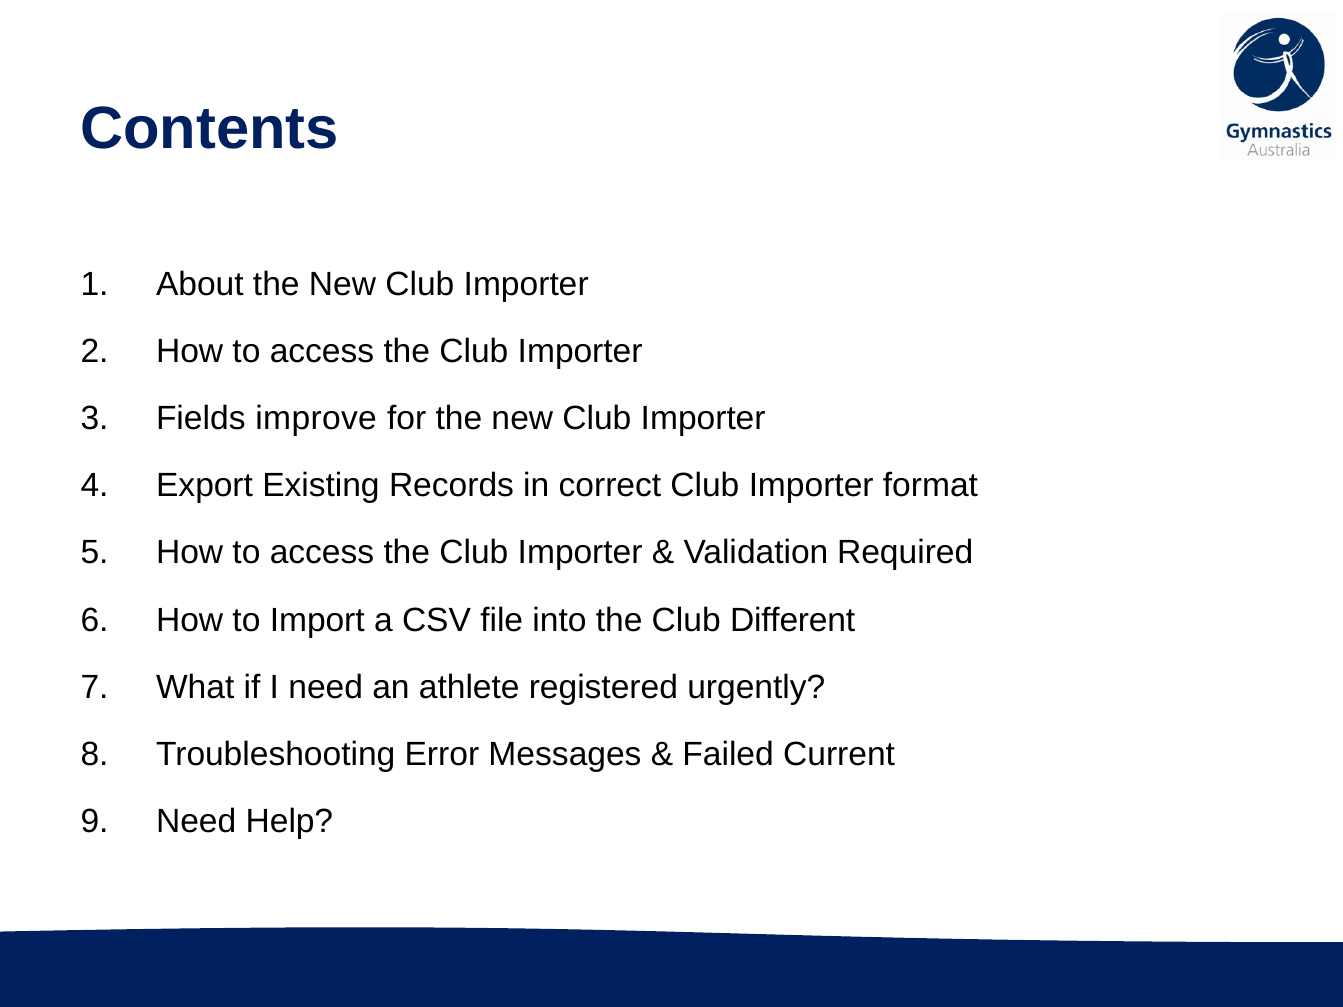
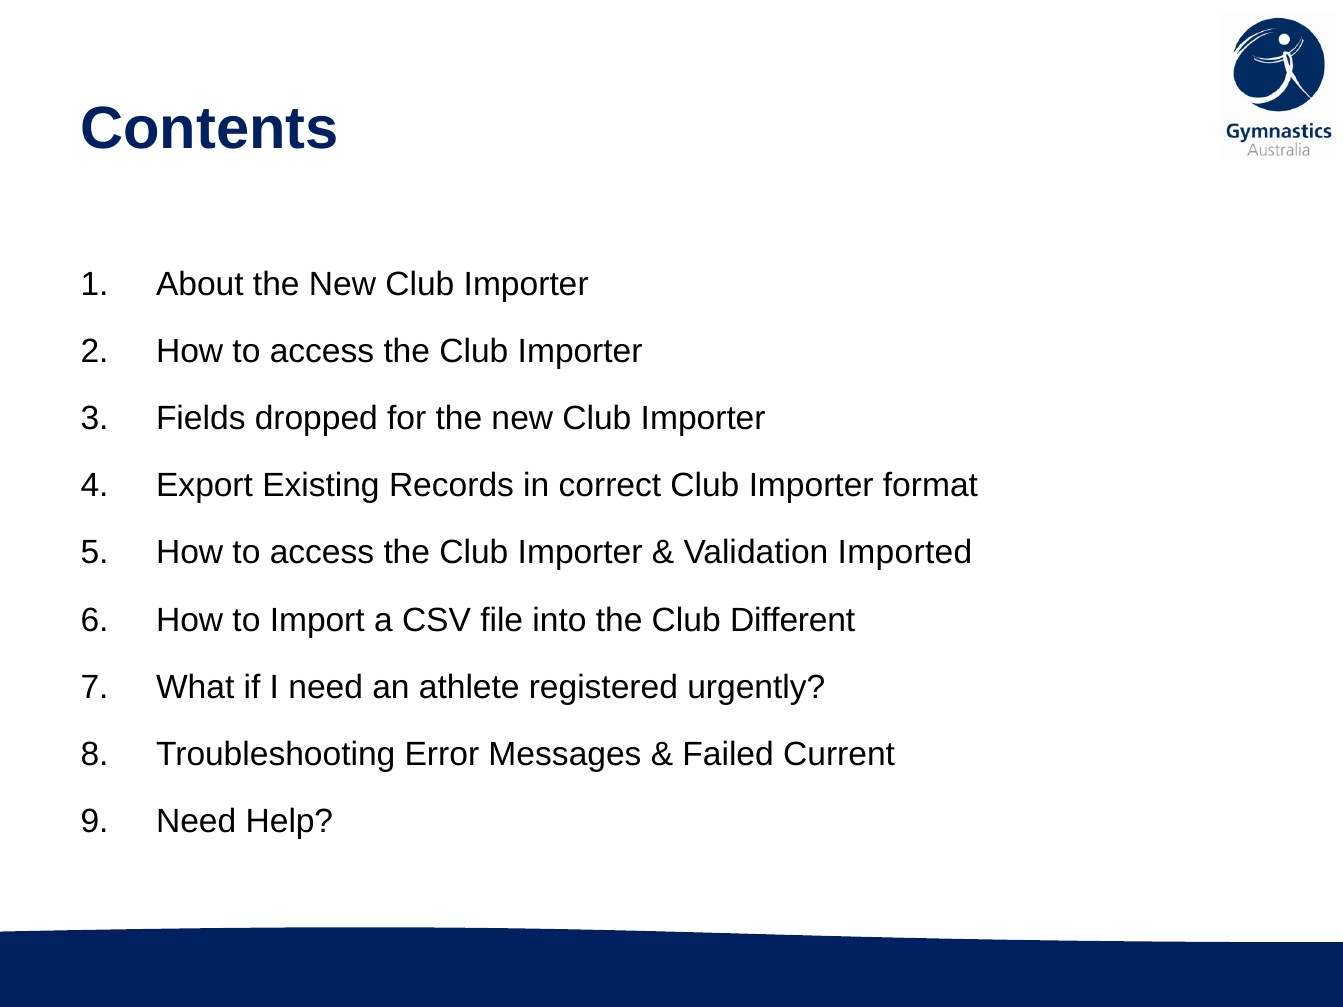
improve: improve -> dropped (316, 419)
Required: Required -> Imported (905, 553)
